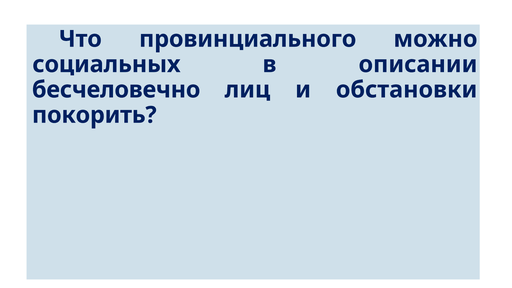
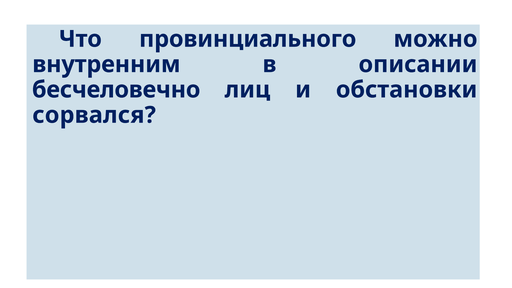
социальных: социальных -> внутренним (106, 64)
покорить: покорить -> сорвался (94, 115)
